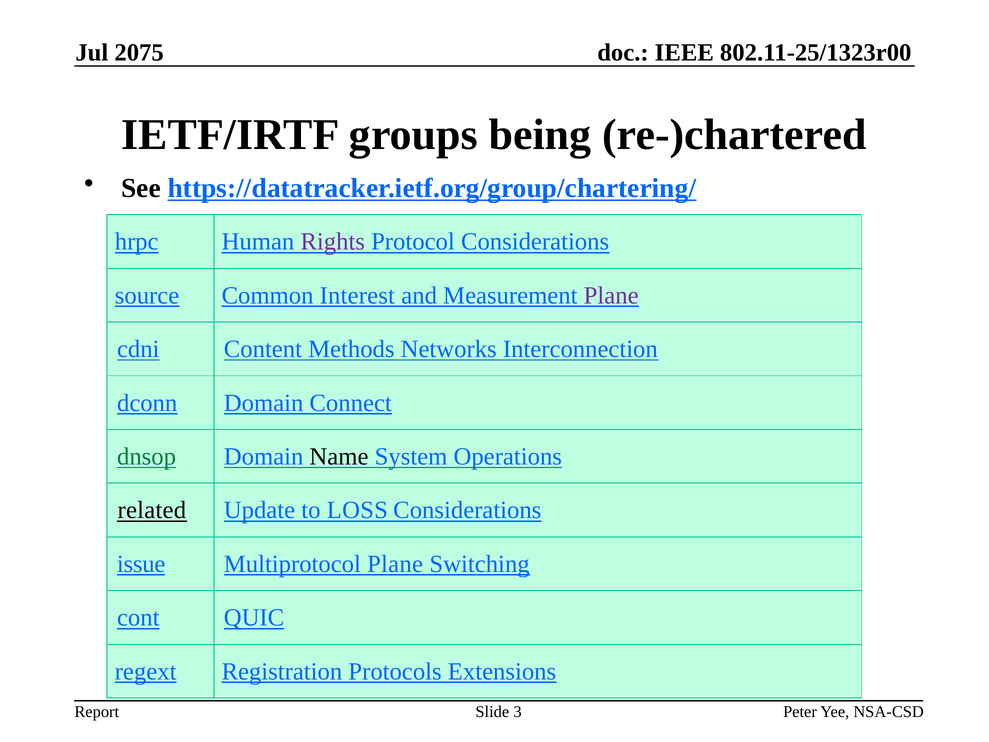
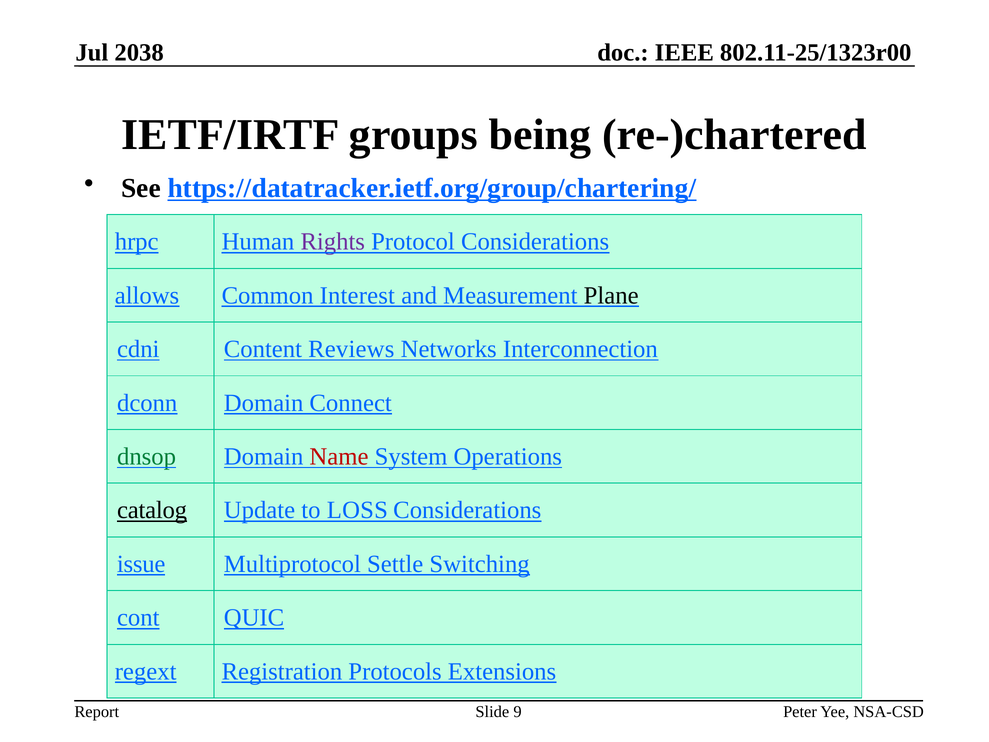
2075: 2075 -> 2038 (139, 53)
source: source -> allows (147, 295)
Plane colour: purple -> black (611, 295)
Methods: Methods -> Reviews (351, 349)
Name colour: black -> red (339, 456)
related: related -> catalog (152, 510)
Multiprotocol Plane: Plane -> Settle (395, 564)
3: 3 -> 9 (518, 711)
